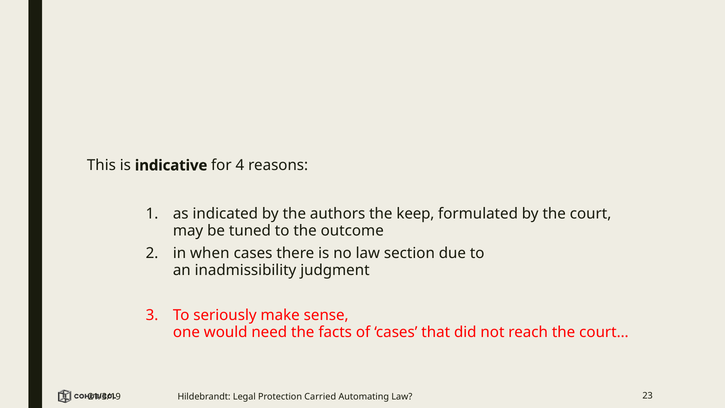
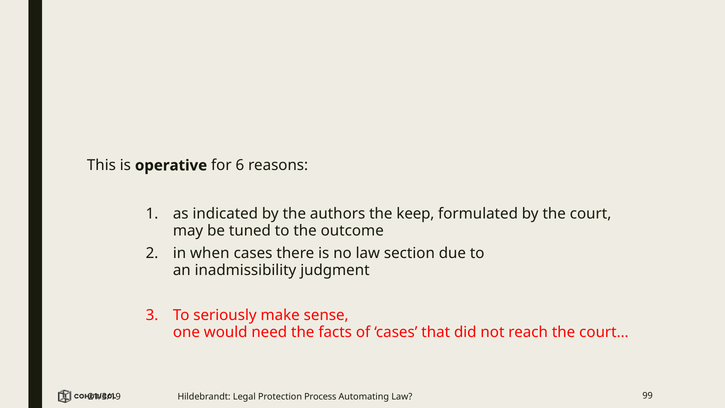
indicative: indicative -> operative (171, 165)
4: 4 -> 6 (240, 165)
Carried: Carried -> Process (320, 396)
23: 23 -> 99 (648, 396)
